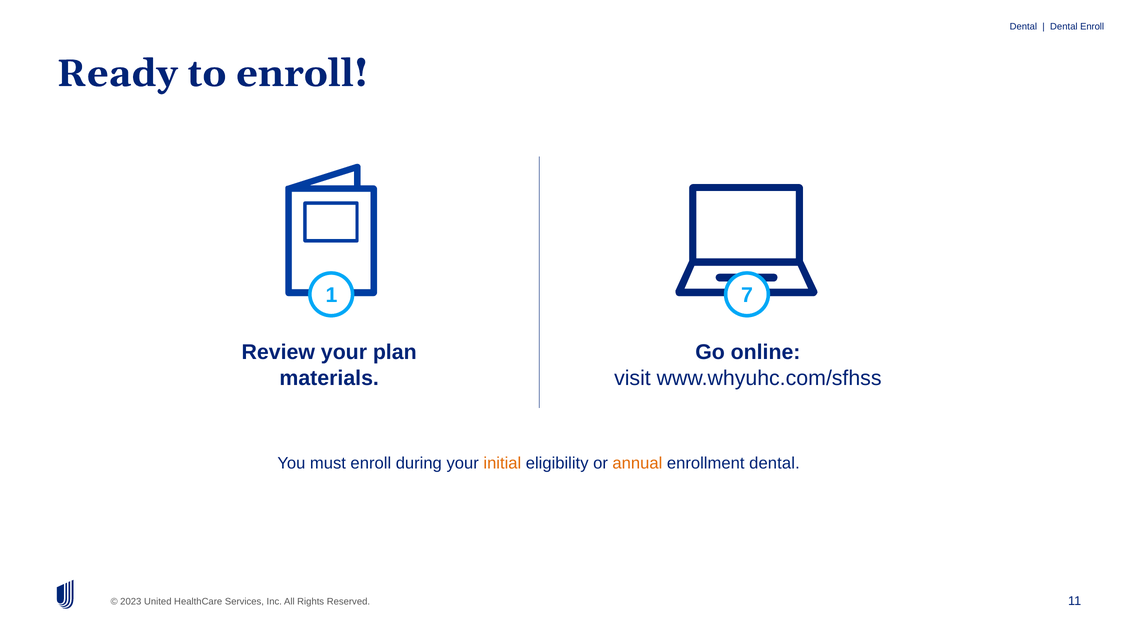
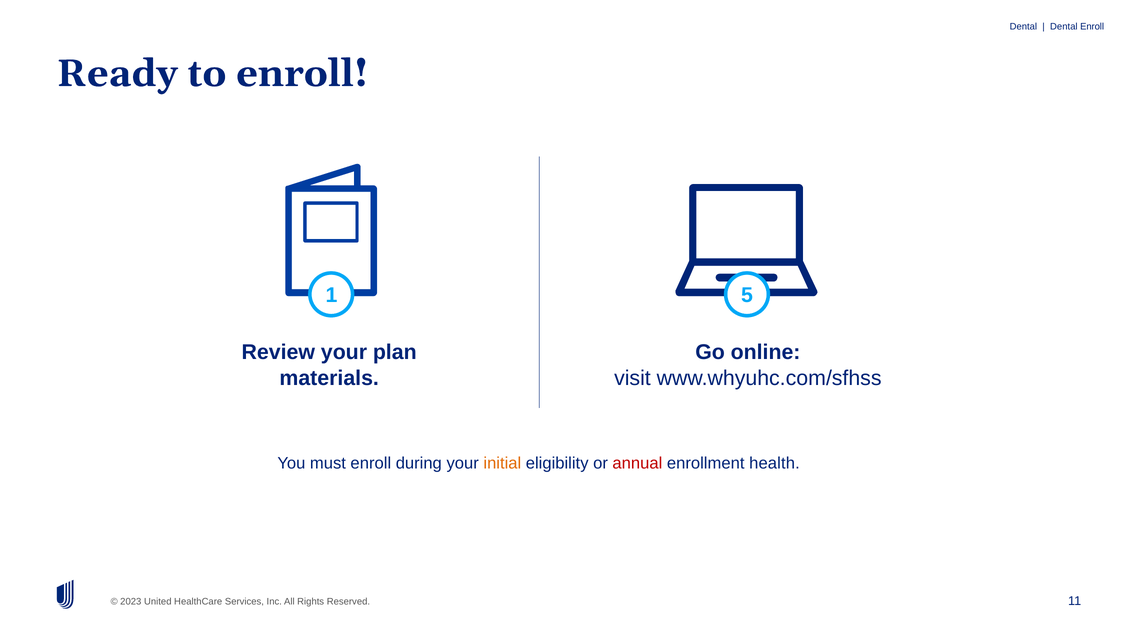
7: 7 -> 5 (747, 295)
annual colour: orange -> red (637, 463)
enrollment dental: dental -> health (774, 463)
